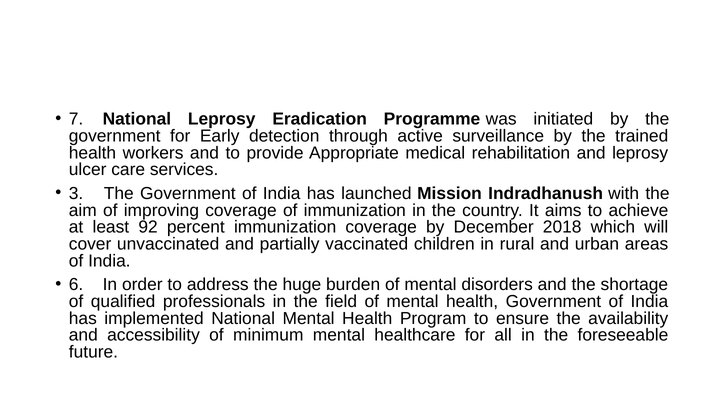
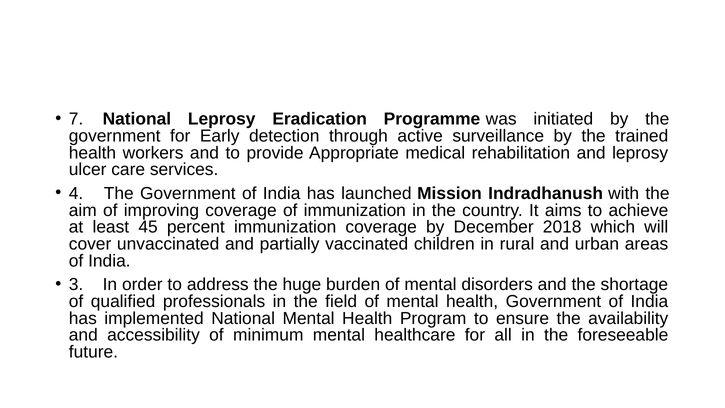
3: 3 -> 4 (76, 193)
92: 92 -> 45 (148, 227)
6: 6 -> 3 (76, 284)
